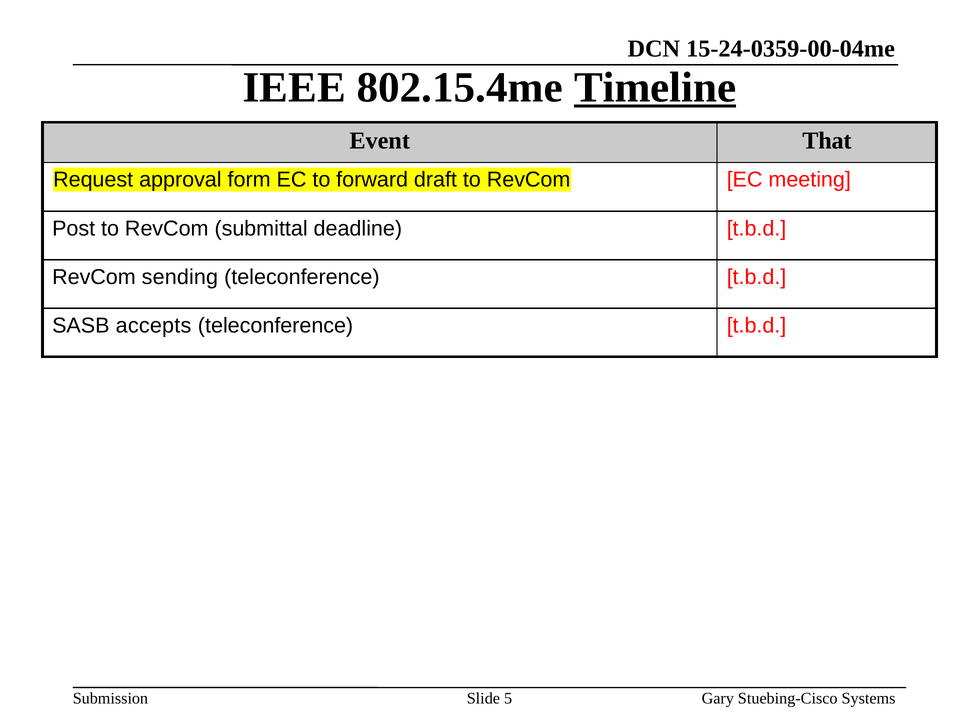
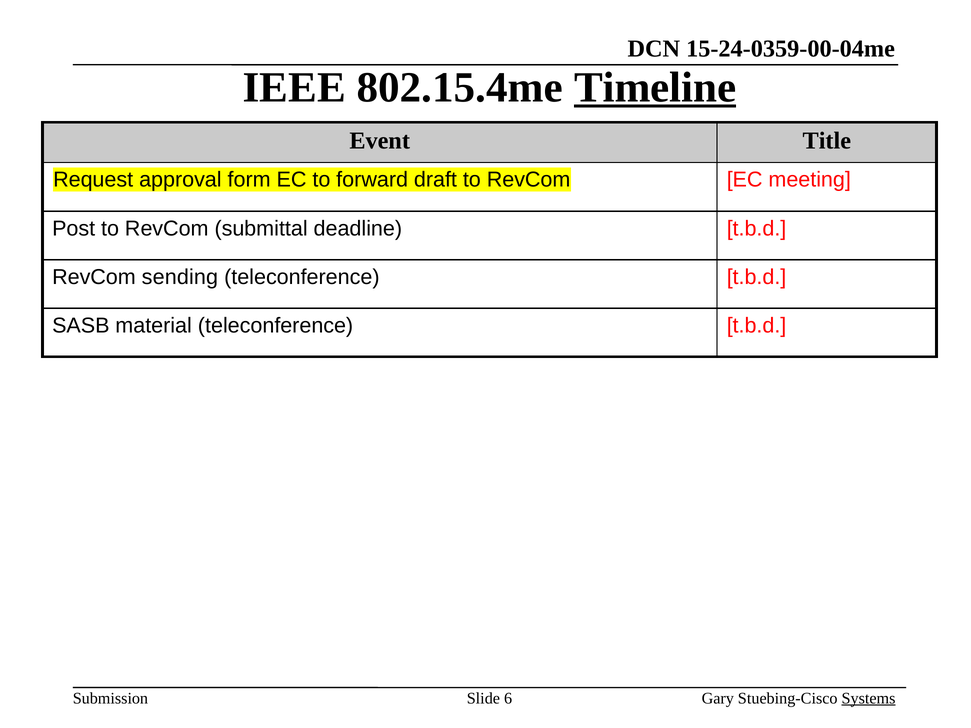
That: That -> Title (827, 141)
accepts: accepts -> material (154, 326)
5: 5 -> 6 (508, 698)
Systems underline: none -> present (869, 698)
